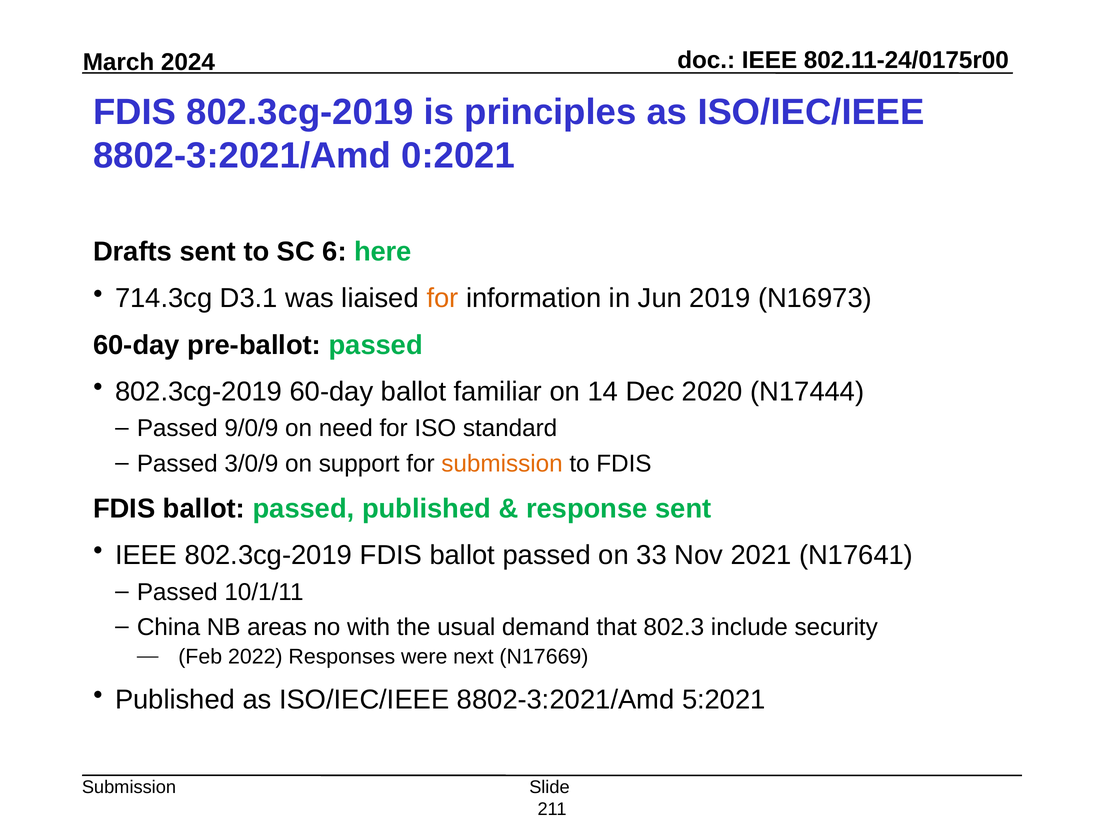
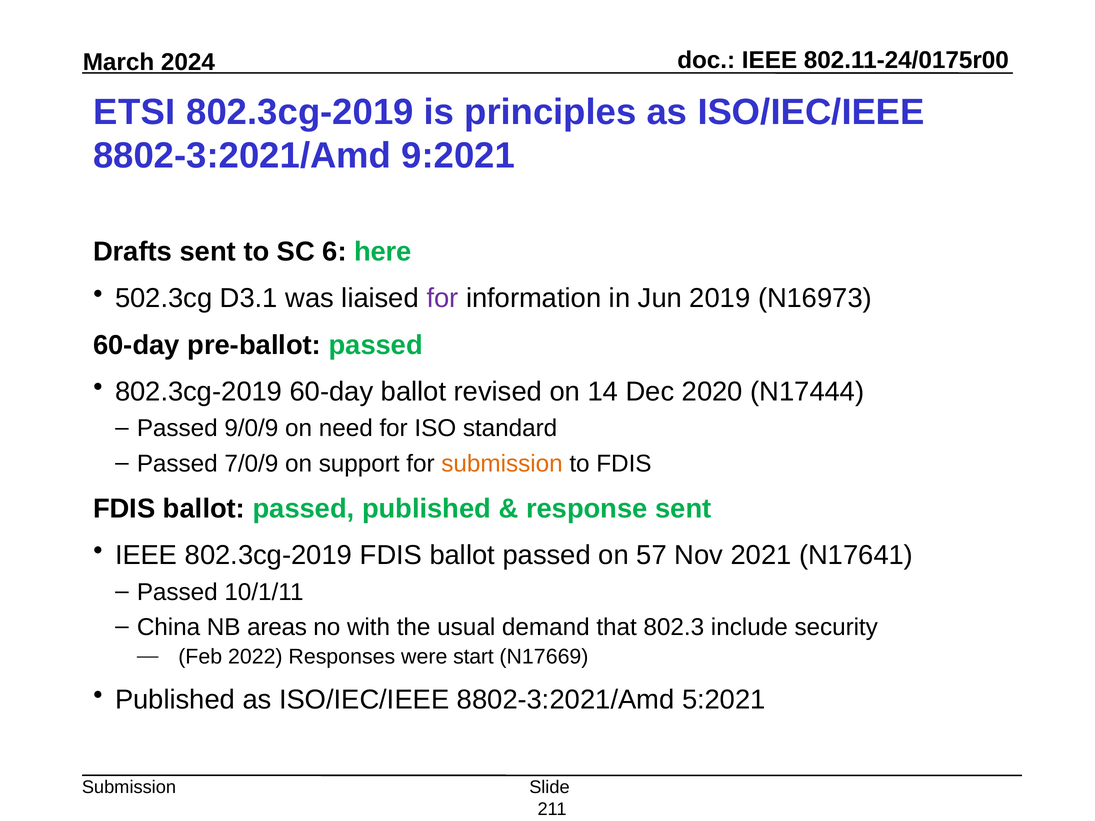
FDIS: FDIS -> ETSI (135, 112)
0:2021: 0:2021 -> 9:2021 (458, 156)
714.3cg: 714.3cg -> 502.3cg (164, 299)
for colour: orange -> purple (443, 299)
familiar: familiar -> revised (498, 392)
3/0/9: 3/0/9 -> 7/0/9 (251, 464)
33: 33 -> 57 (652, 555)
next: next -> start (473, 657)
